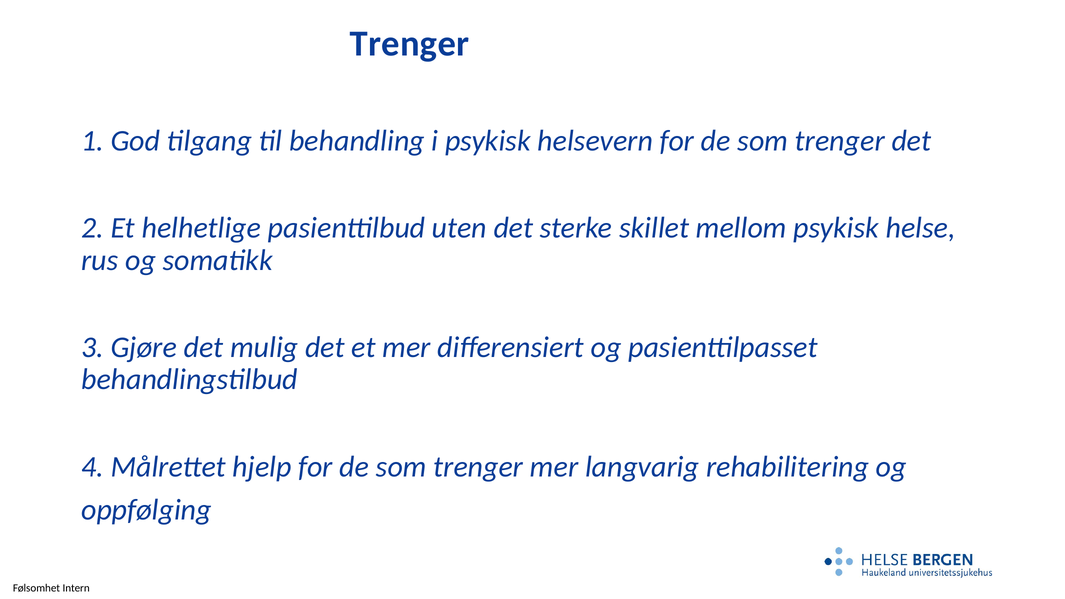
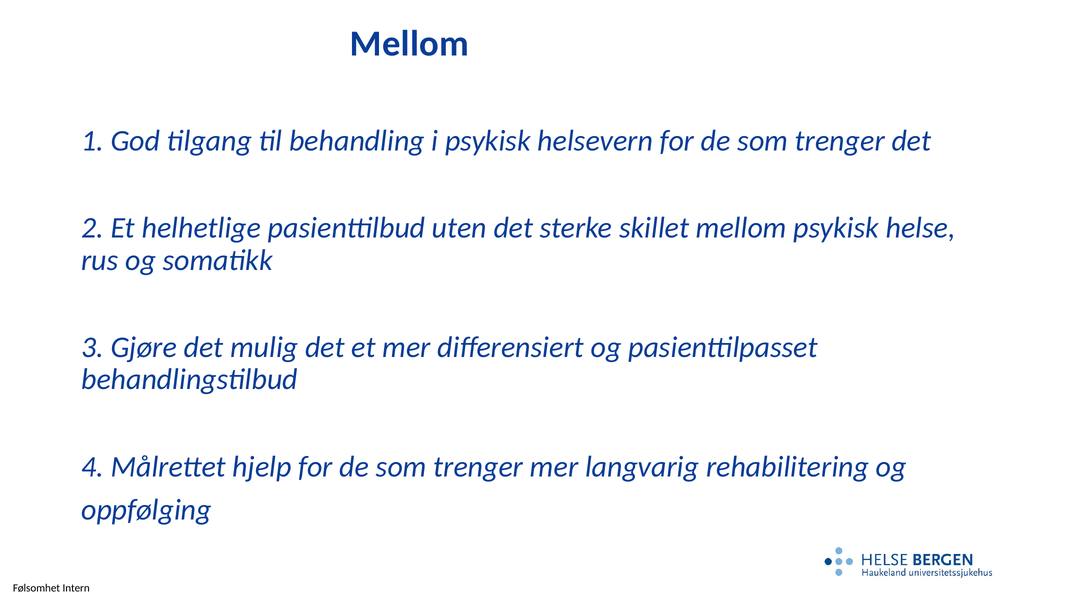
Trenger: Trenger -> Mellom (409, 43)
